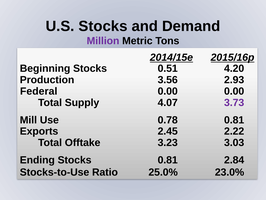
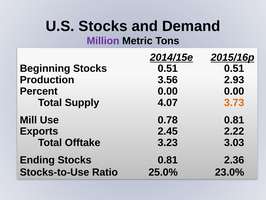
0.51 4.20: 4.20 -> 0.51 (234, 68)
Federal: Federal -> Percent (39, 91)
3.73 colour: purple -> orange (234, 102)
2.84: 2.84 -> 2.36 (234, 160)
